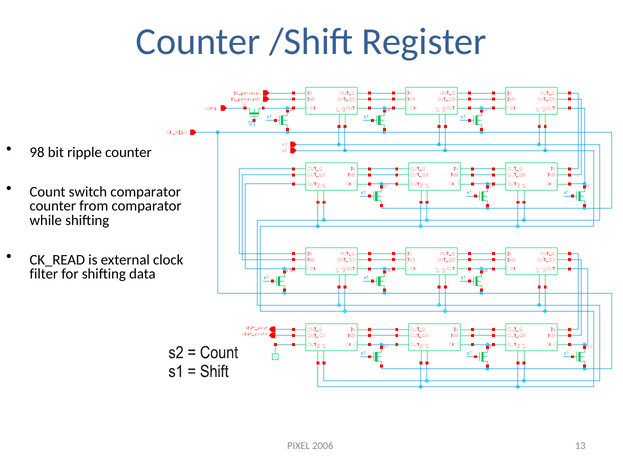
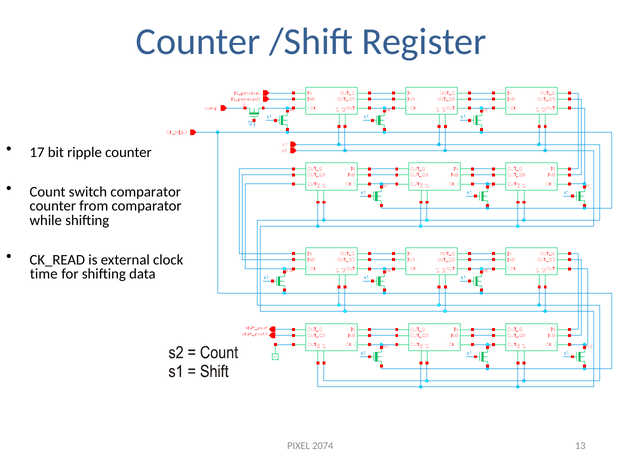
98: 98 -> 17 (37, 153)
filter: filter -> time (44, 274)
2006: 2006 -> 2074 (323, 446)
